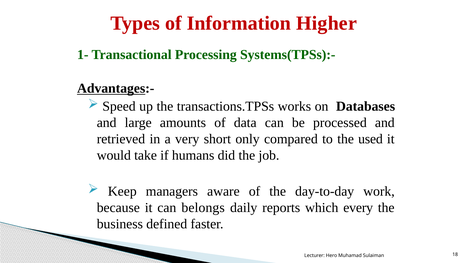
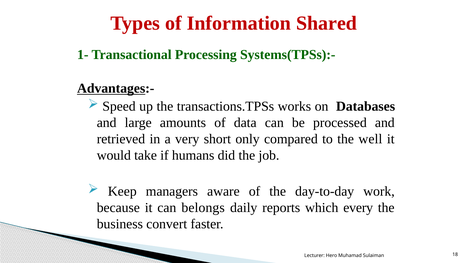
Higher: Higher -> Shared (327, 23)
used: used -> well (370, 139)
defined: defined -> convert (167, 224)
